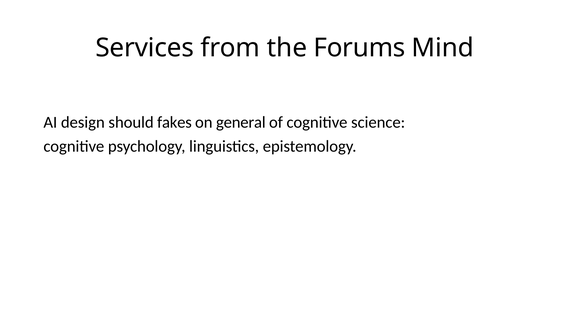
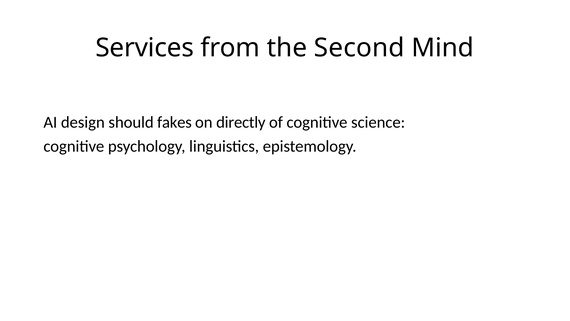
Forums: Forums -> Second (359, 48)
general: general -> directly (241, 122)
